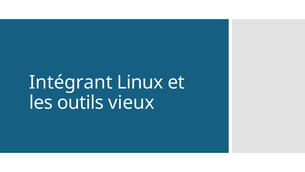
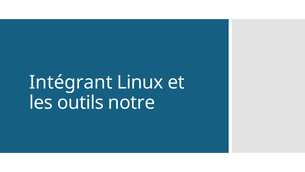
vieux: vieux -> notre (131, 103)
